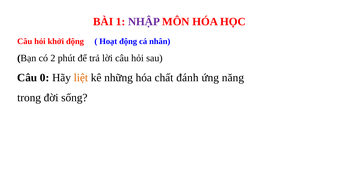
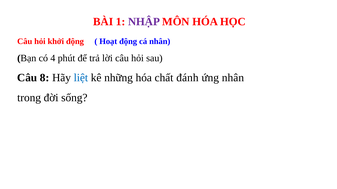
2: 2 -> 4 (53, 58)
0: 0 -> 8 (45, 78)
liệt colour: orange -> blue (81, 78)
ứng năng: năng -> nhân (233, 78)
